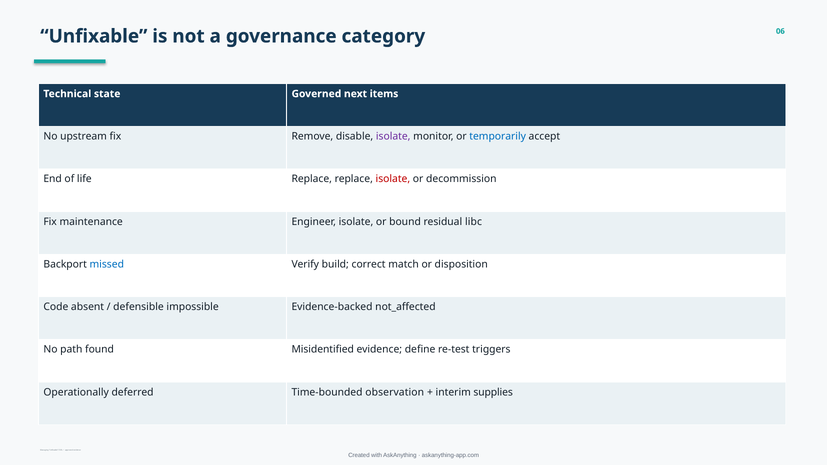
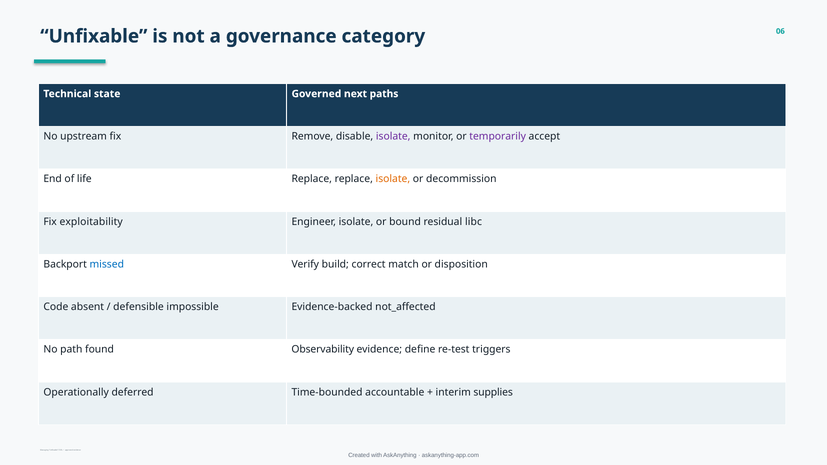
items: items -> paths (384, 94)
temporarily colour: blue -> purple (498, 136)
isolate colour: red -> orange (393, 179)
maintenance: maintenance -> exploitability (91, 222)
Misidentified: Misidentified -> Observability (323, 350)
observation: observation -> accountable (395, 392)
